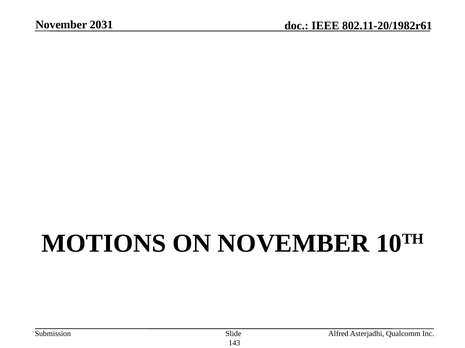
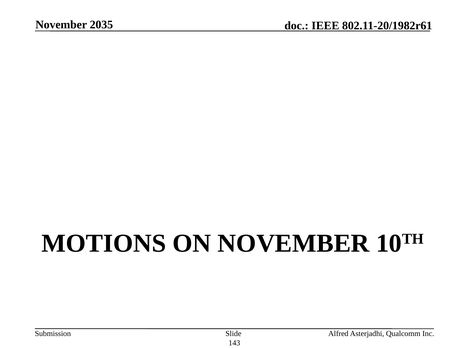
2031: 2031 -> 2035 (101, 25)
